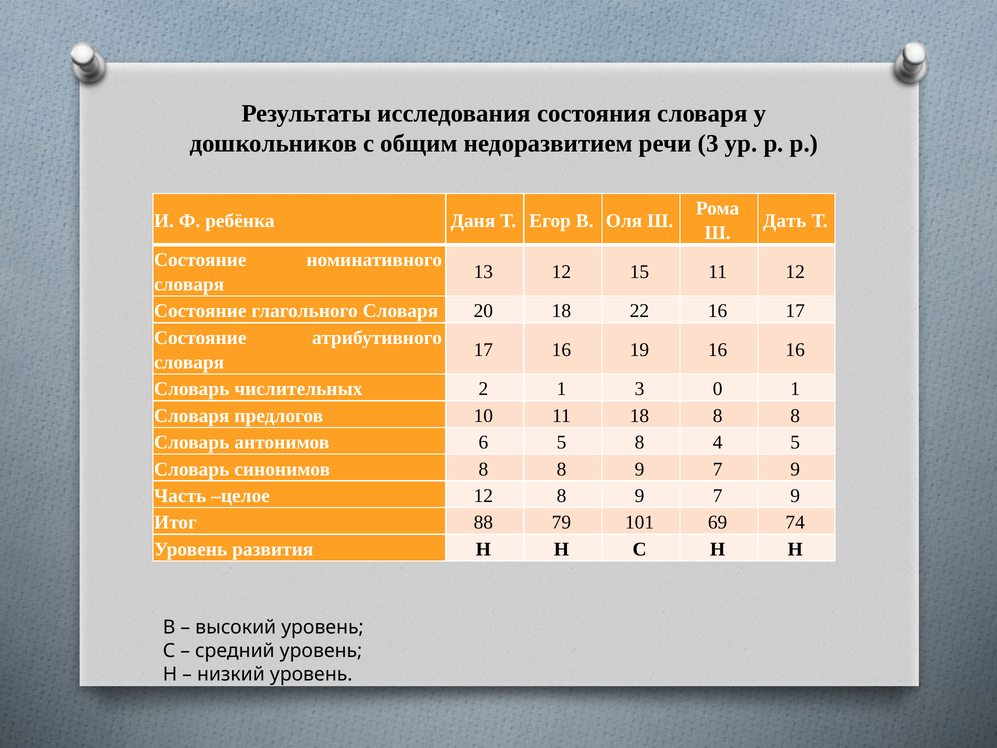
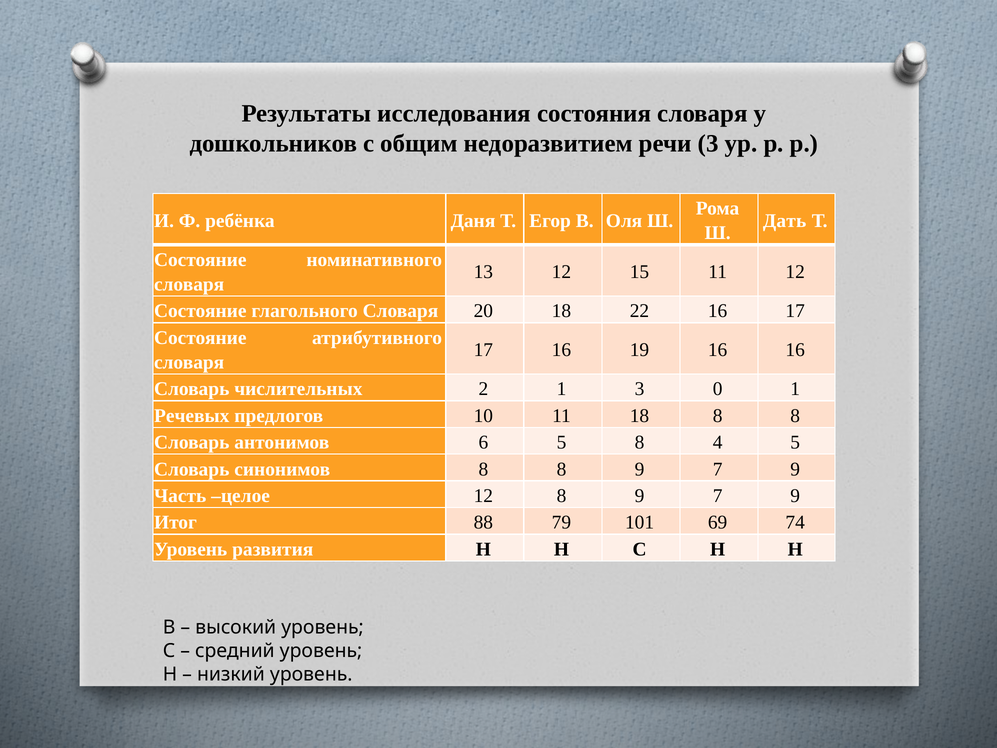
Словаря: Словаря -> Речевых (192, 416)
